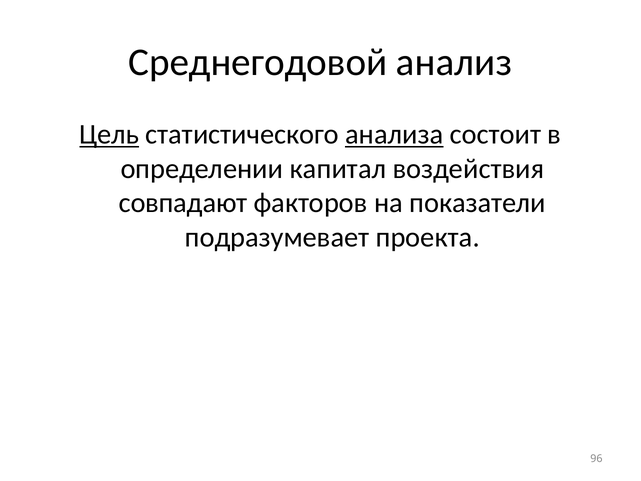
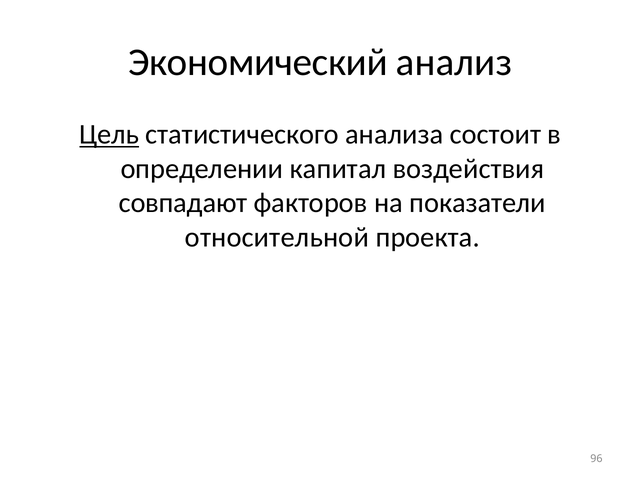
Среднегодовой: Среднегодовой -> Экономический (258, 62)
анализа underline: present -> none (394, 134)
подразумевает: подразумевает -> относительной (277, 237)
